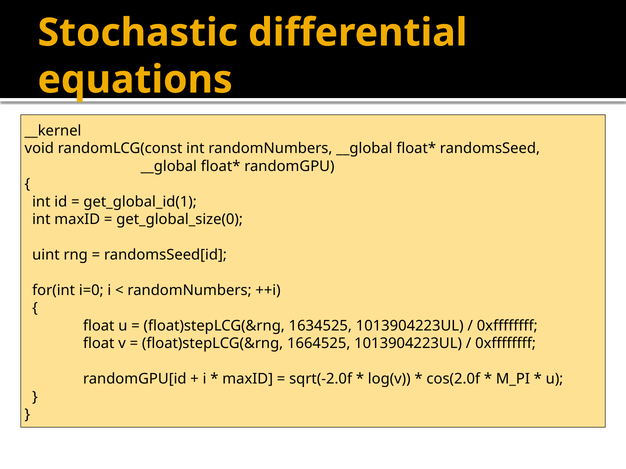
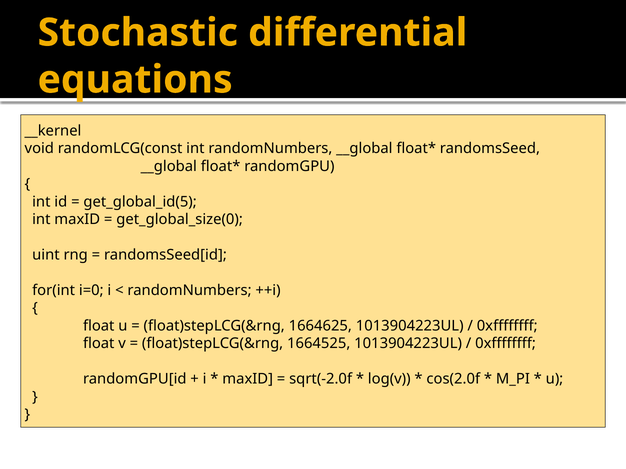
get_global_id(1: get_global_id(1 -> get_global_id(5 (140, 202)
1634525: 1634525 -> 1664625 (320, 326)
